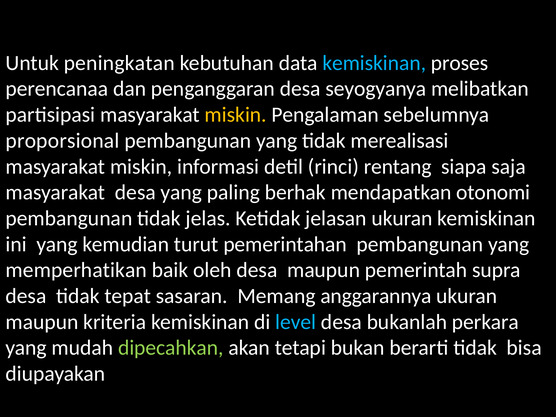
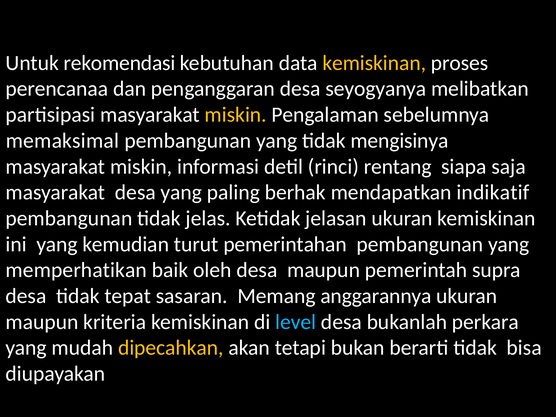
peningkatan: peningkatan -> rekomendasi (119, 63)
kemiskinan colour: light blue -> yellow (374, 63)
proporsional: proporsional -> memaksimal (62, 141)
merealisasi: merealisasi -> mengisinya (399, 141)
otonomi: otonomi -> indikatif (493, 192)
dipecahkan colour: light green -> yellow (171, 348)
